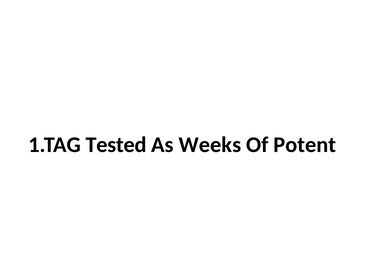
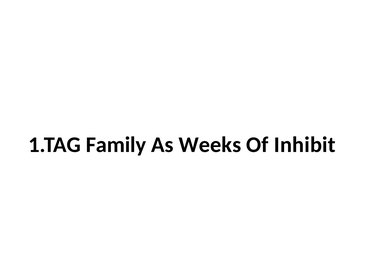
Tested: Tested -> Family (116, 145)
Potent: Potent -> Inhibit (305, 145)
